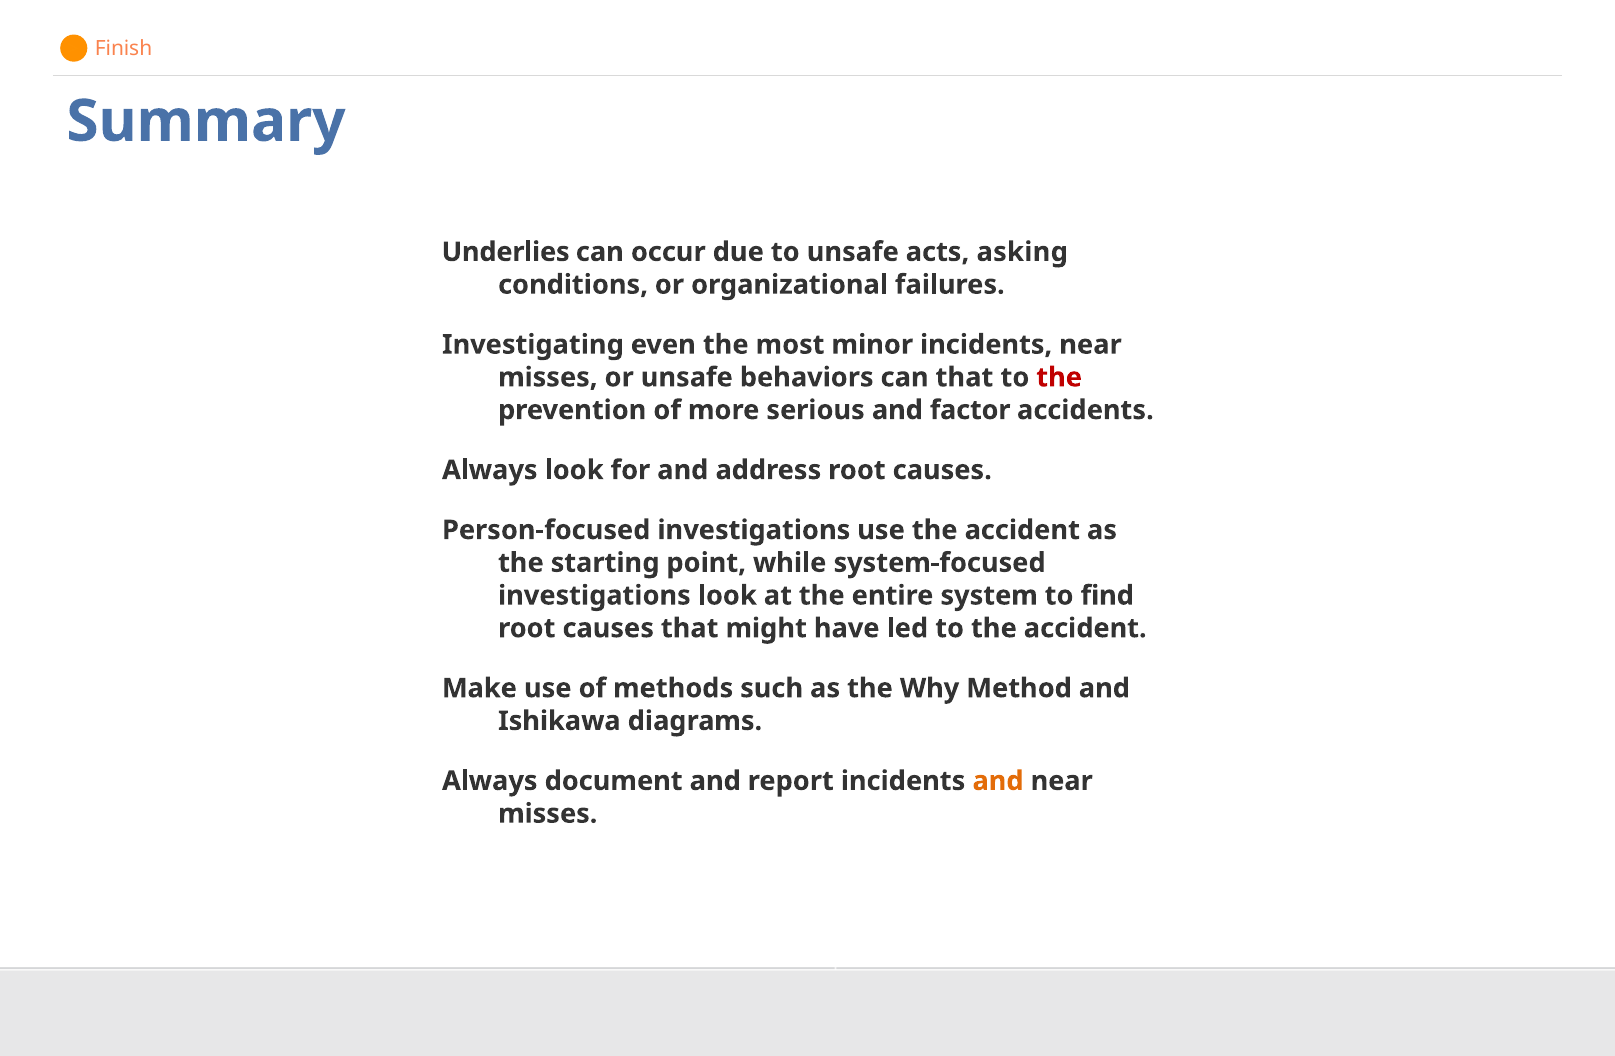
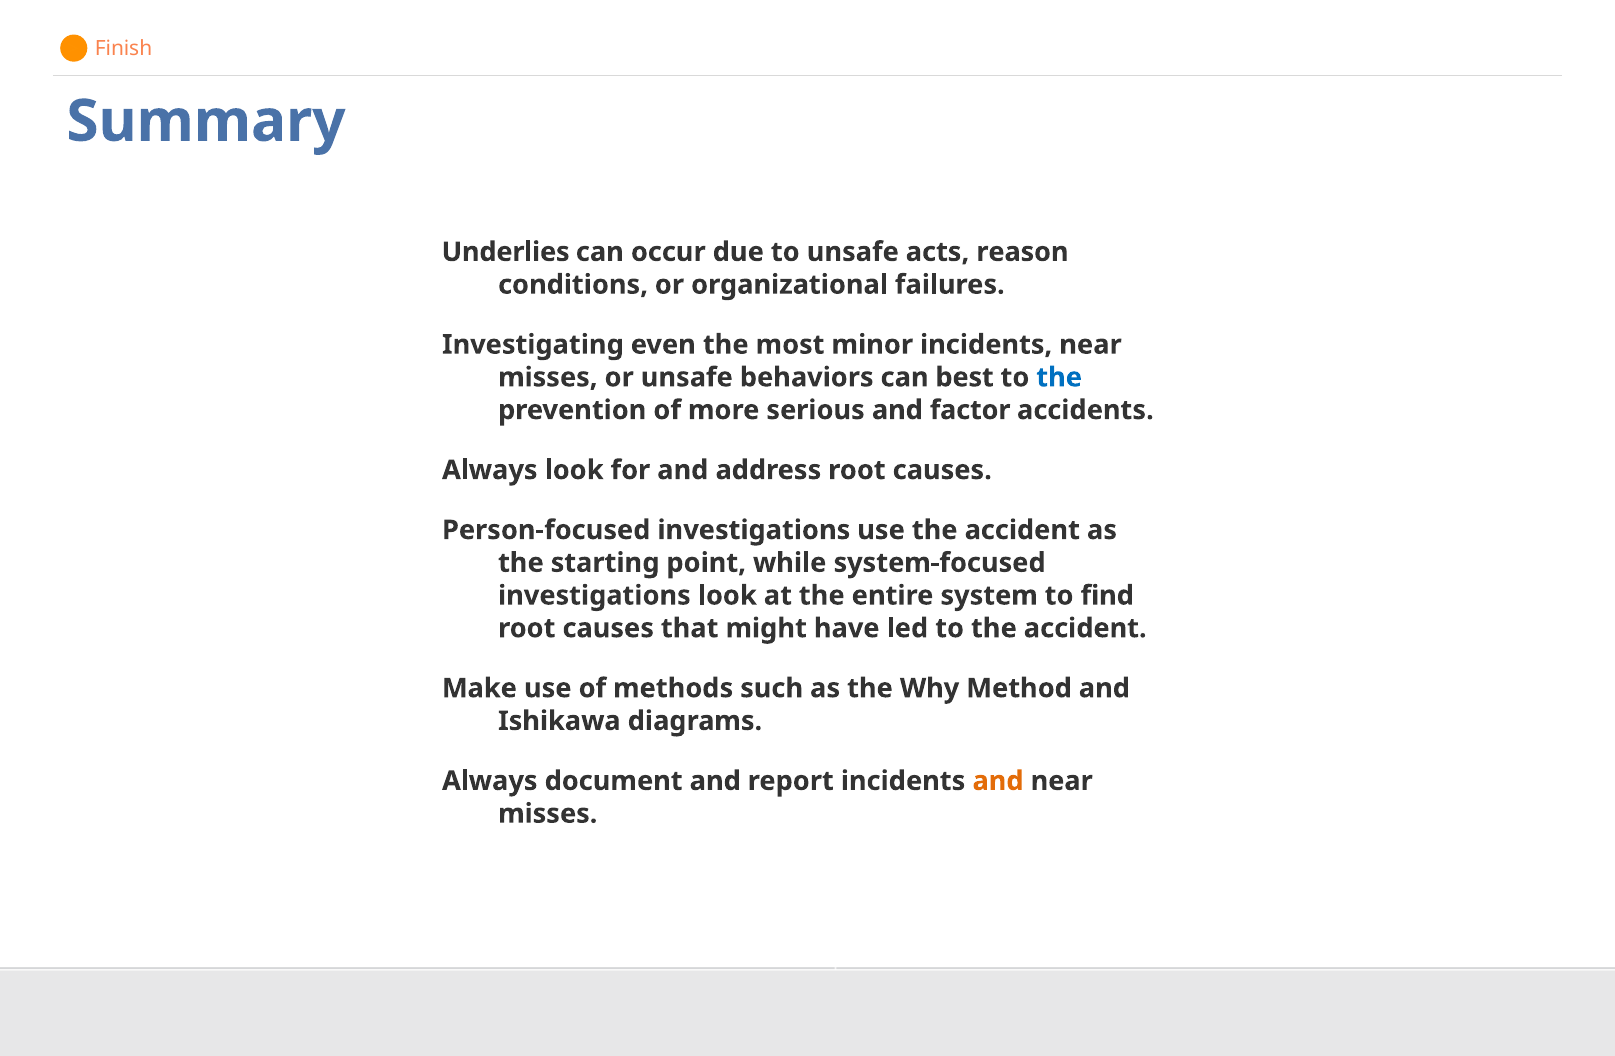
asking: asking -> reason (1022, 252)
can that: that -> best (965, 378)
the colour: red -> blue (1059, 378)
